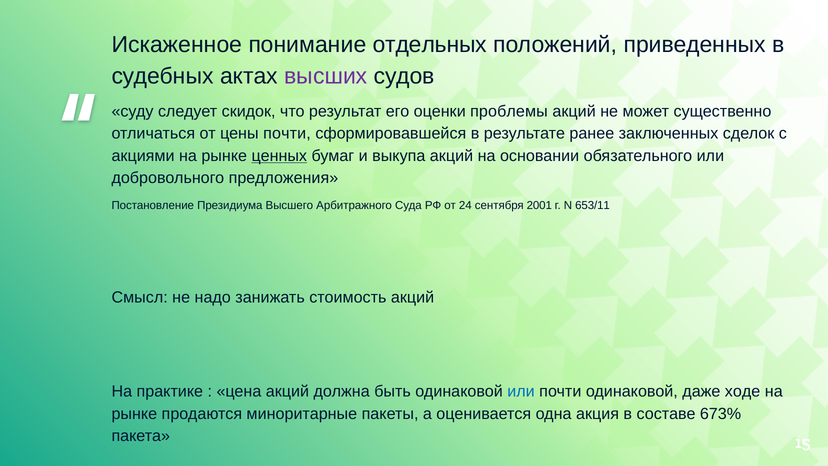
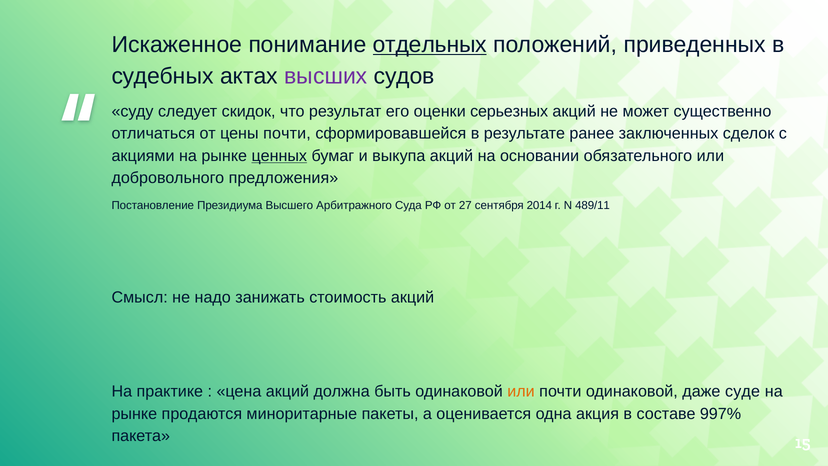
отдельных underline: none -> present (430, 45)
проблемы: проблемы -> серьезных (509, 111)
24: 24 -> 27 (465, 205)
2001: 2001 -> 2014 (539, 205)
653/11: 653/11 -> 489/11 (593, 205)
или colour: blue -> orange (521, 391)
ходе: ходе -> суде (743, 391)
673%: 673% -> 997% (720, 414)
